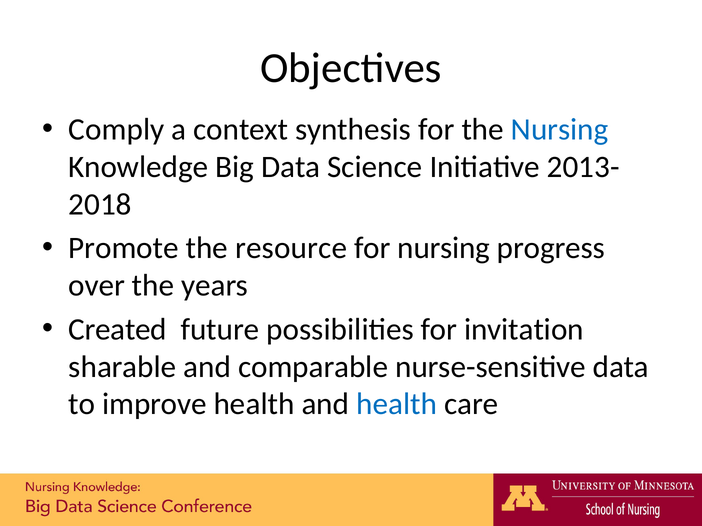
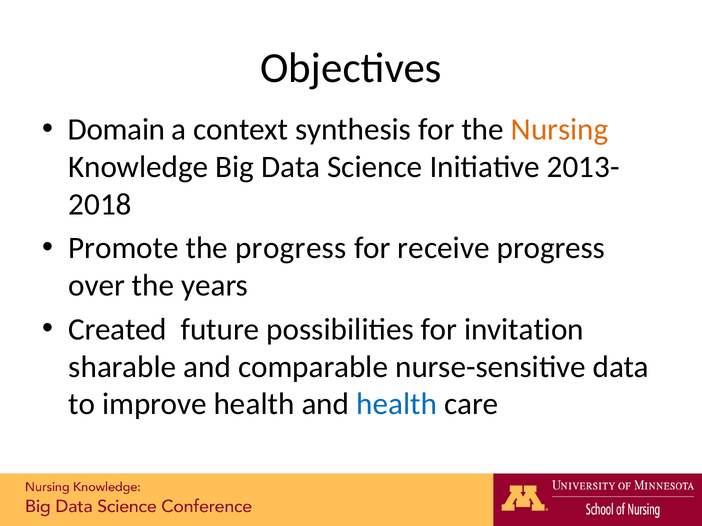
Comply: Comply -> Domain (117, 130)
Nursing colour: blue -> orange (560, 130)
the resource: resource -> progress (291, 248)
for nursing: nursing -> receive (444, 248)
